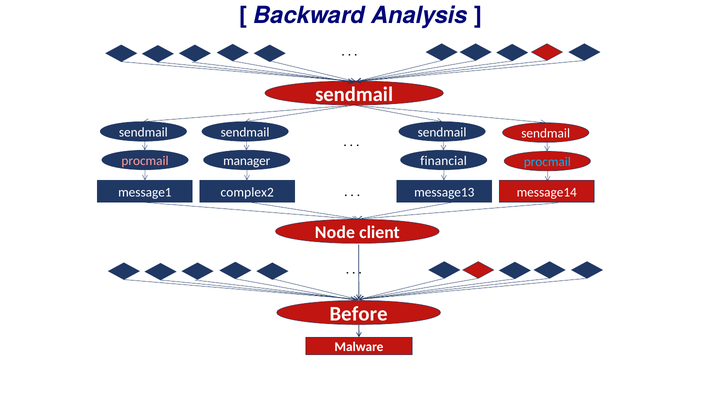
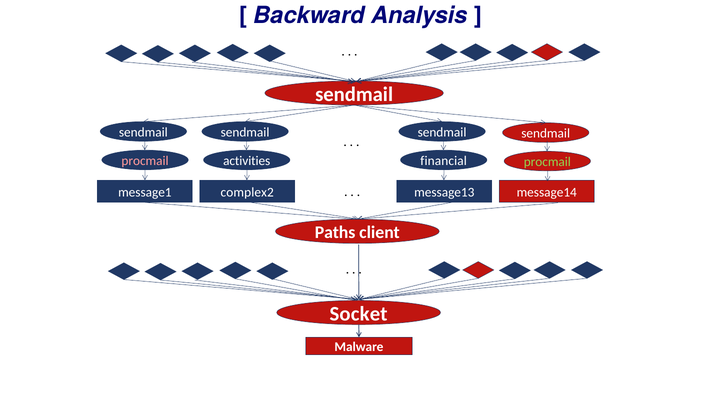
manager: manager -> activities (247, 161)
procmail colour: light blue -> light green (547, 162)
Node: Node -> Paths (335, 232)
Before: Before -> Socket (359, 314)
